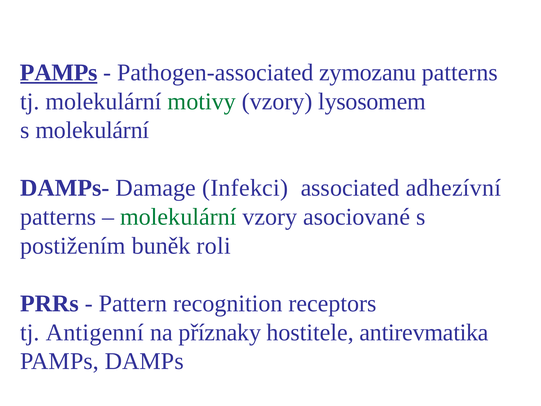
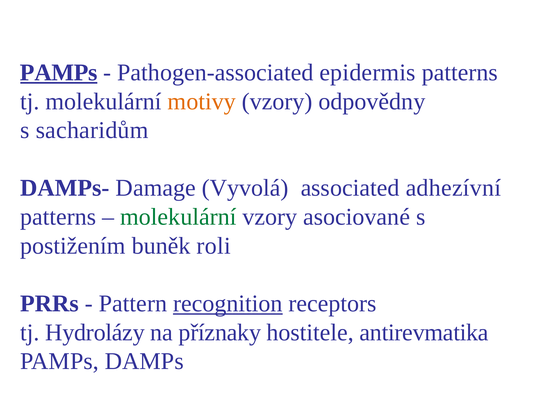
zymozanu: zymozanu -> epidermis (368, 72)
motivy colour: green -> orange (202, 101)
lysosomem: lysosomem -> odpovědny (372, 101)
s molekulární: molekulární -> sacharidům (92, 130)
Infekci: Infekci -> Vyvolá (245, 188)
recognition underline: none -> present (228, 303)
Antigenní: Antigenní -> Hydrolázy (95, 332)
